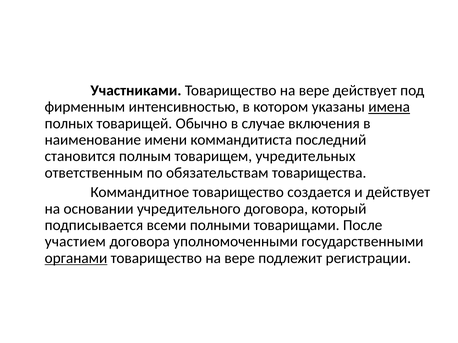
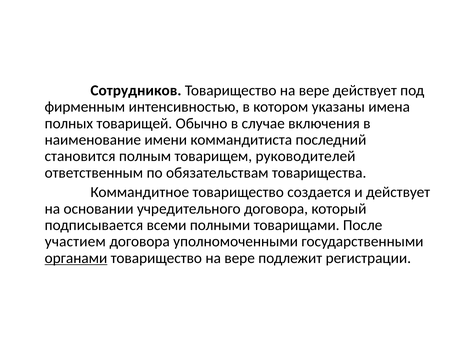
Участниками: Участниками -> Сотрудников (136, 91)
имена underline: present -> none (389, 107)
учредительных: учредительных -> руководителей (306, 157)
